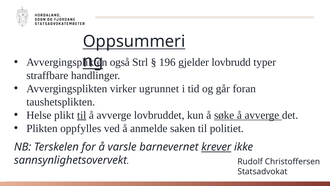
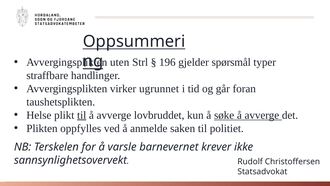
også: også -> uten (120, 62)
lovbrudd: lovbrudd -> spørsmål (231, 62)
krever underline: present -> none (216, 147)
